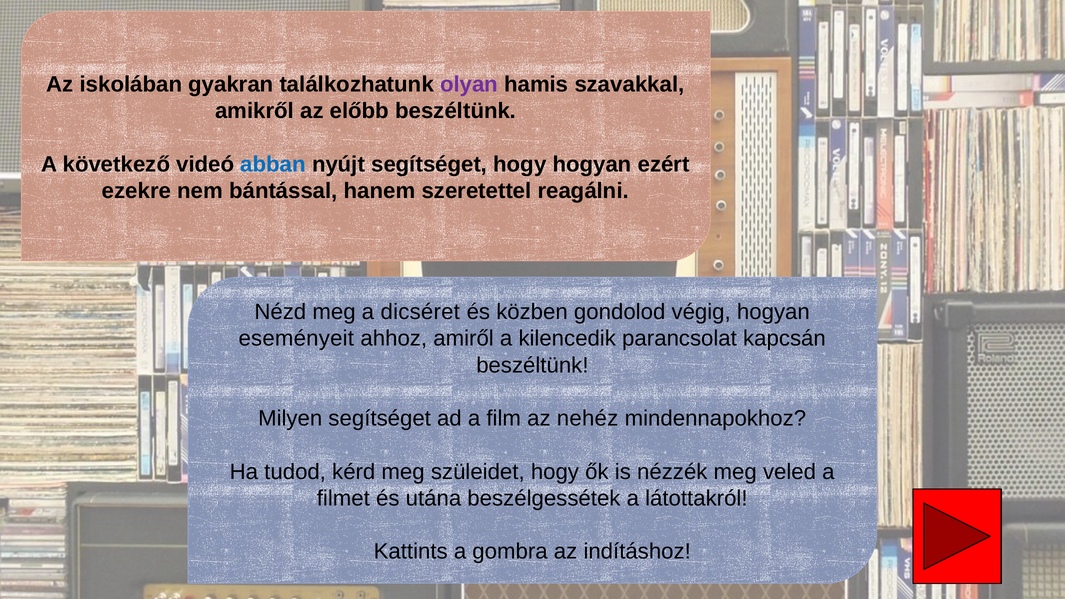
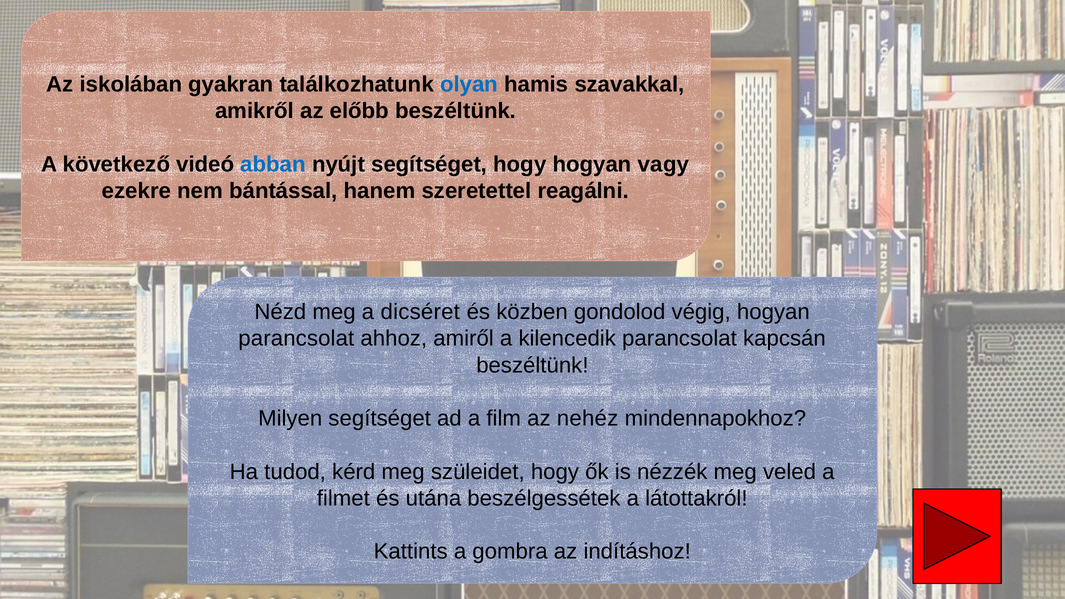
olyan colour: purple -> blue (469, 84)
ezért: ezért -> vagy (663, 164)
eseményeit: eseményeit -> parancsolat (296, 339)
